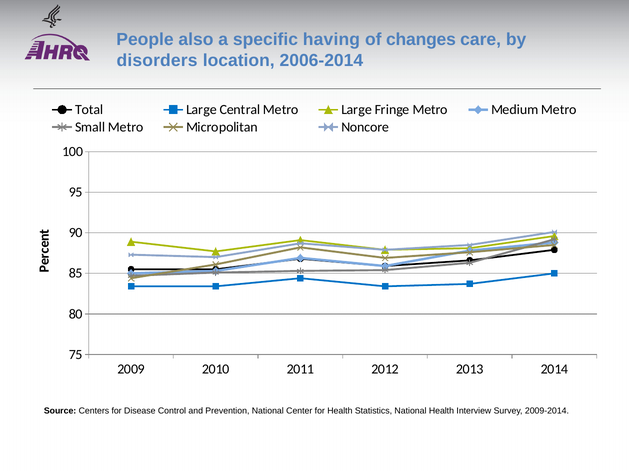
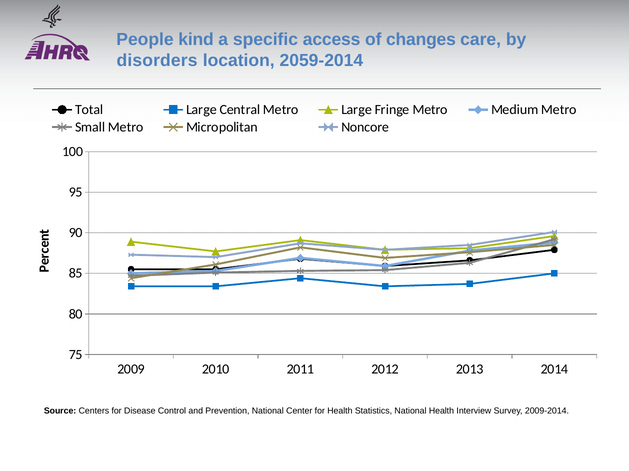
also: also -> kind (196, 39)
having: having -> access (332, 39)
2006-2014: 2006-2014 -> 2059-2014 (321, 60)
